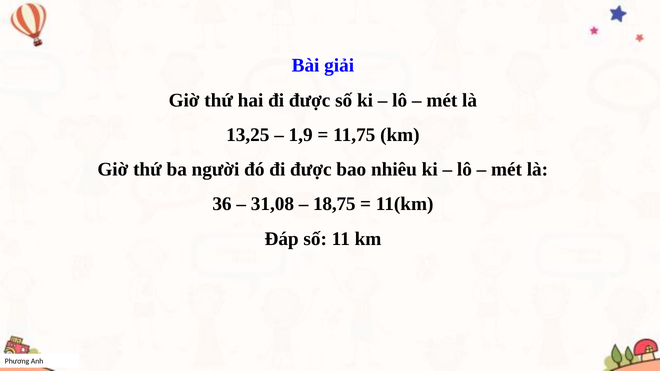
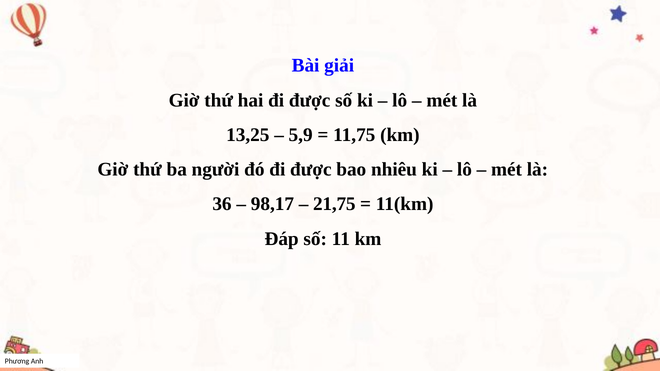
1,9: 1,9 -> 5,9 (301, 135)
31,08: 31,08 -> 98,17 (272, 204)
18,75: 18,75 -> 21,75 (334, 204)
